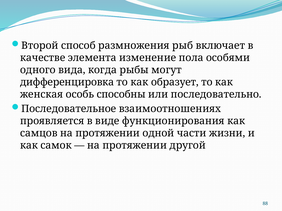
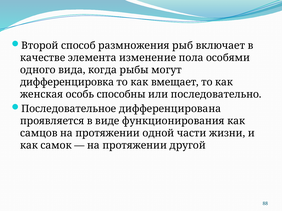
образует: образует -> вмещает (175, 82)
взаимоотношениях: взаимоотношениях -> дифференцирована (170, 109)
